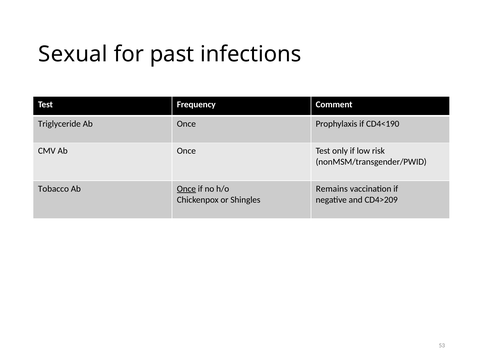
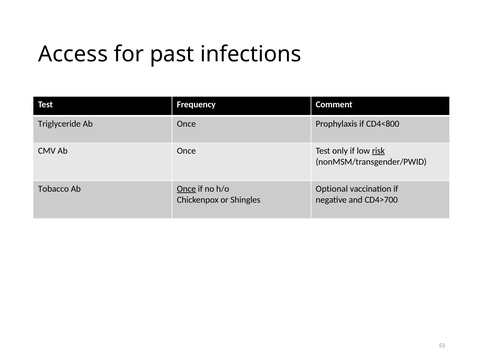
Sexual: Sexual -> Access (73, 54)
CD4<190: CD4<190 -> CD4<800 (383, 124)
risk underline: none -> present (378, 151)
Remains: Remains -> Optional (332, 189)
CD4>209: CD4>209 -> CD4>700 (381, 200)
